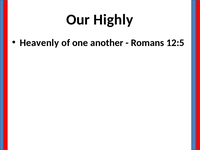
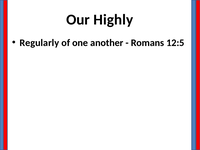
Heavenly: Heavenly -> Regularly (39, 43)
